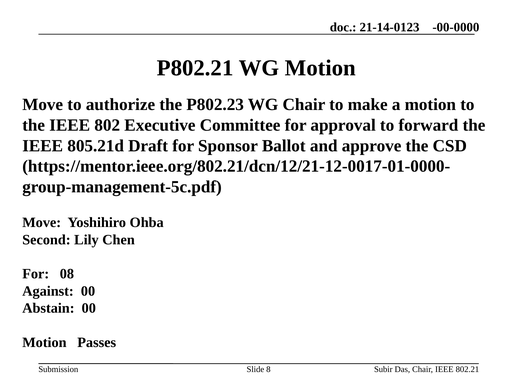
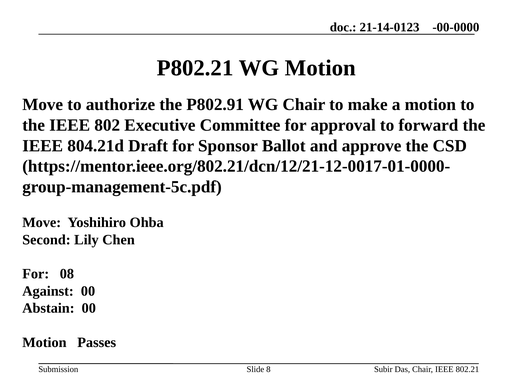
P802.23: P802.23 -> P802.91 (215, 105)
805.21d: 805.21d -> 804.21d (96, 146)
